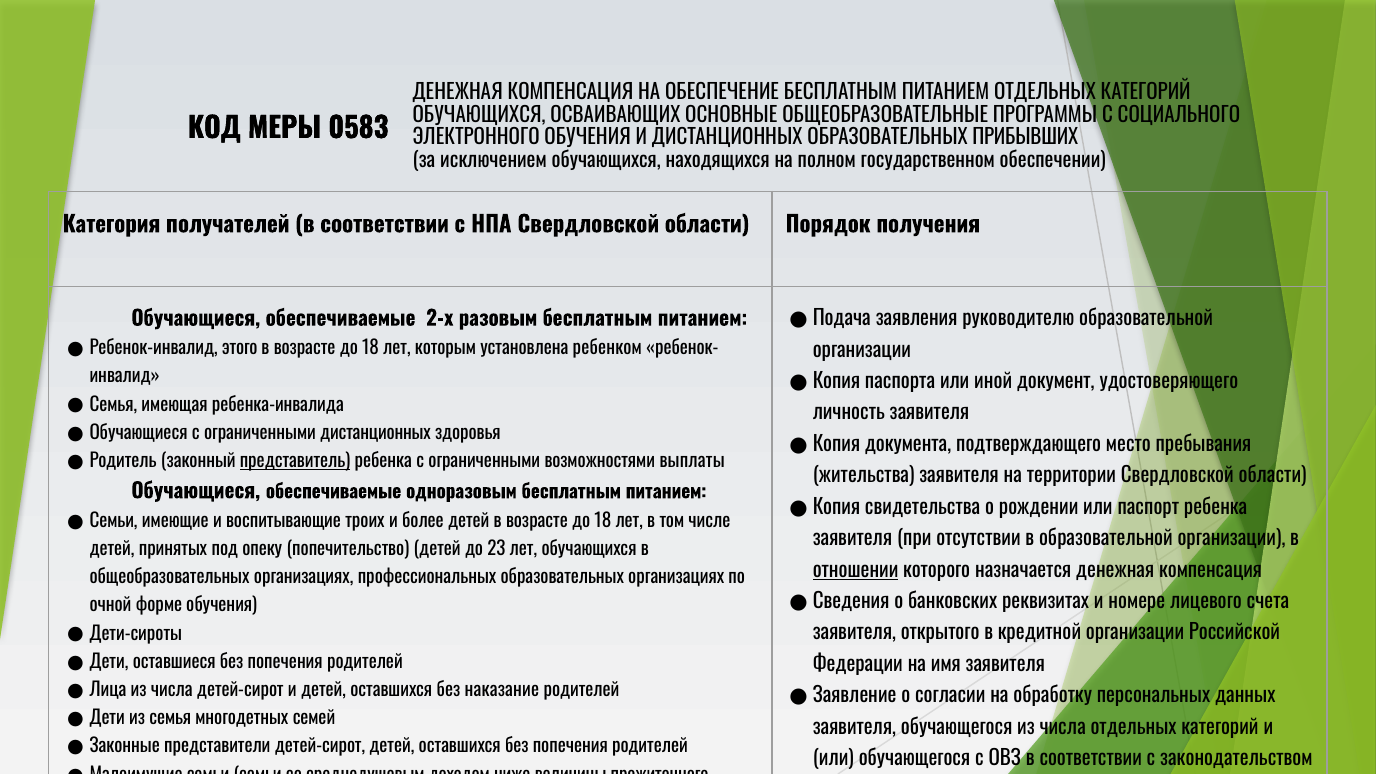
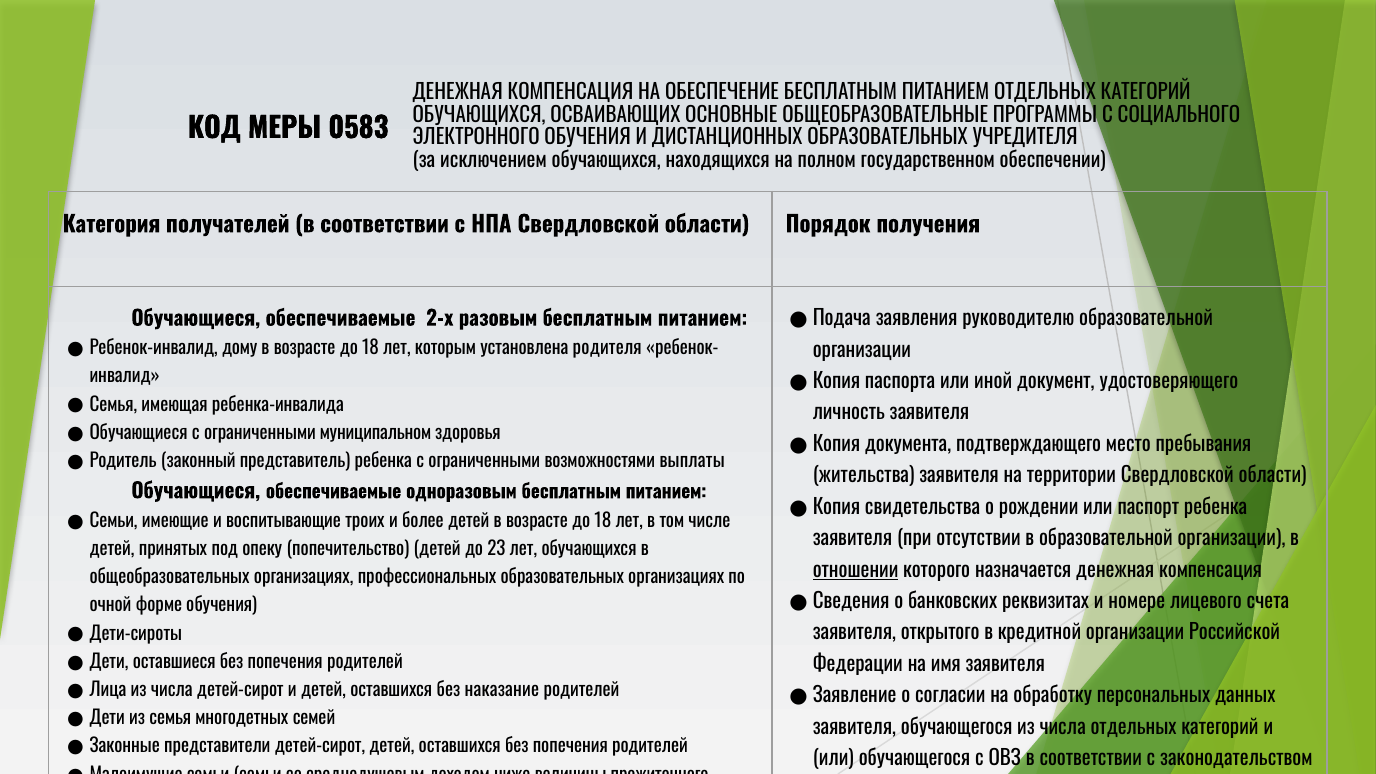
ПРИБЫВШИХ: ПРИБЫВШИХ -> УЧРЕДИТЕЛЯ (1025, 138)
этого: этого -> дому (240, 348)
ребенком: ребенком -> родителя (607, 348)
ограниченными дистанционных: дистанционных -> муниципальном (376, 433)
представитель underline: present -> none (295, 461)
